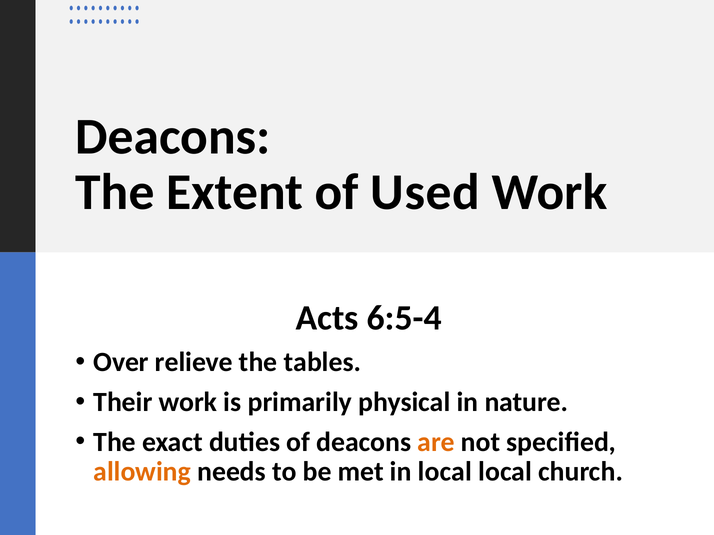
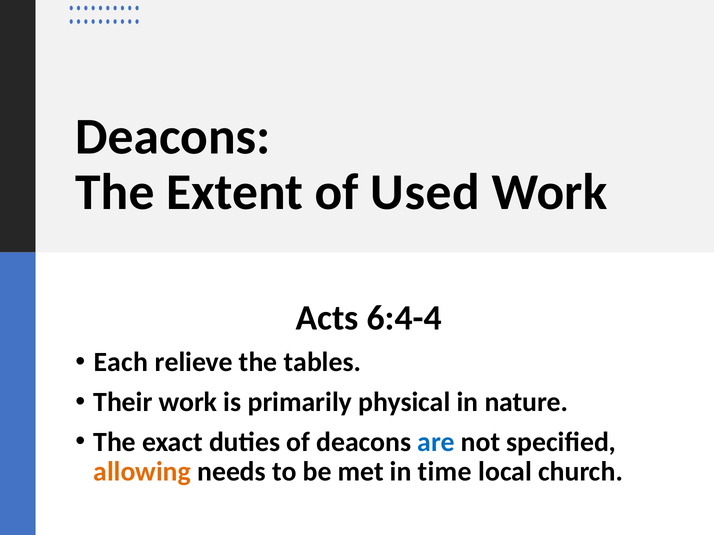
6:5-4: 6:5-4 -> 6:4-4 (404, 318)
Over: Over -> Each (121, 363)
are colour: orange -> blue (436, 442)
in local: local -> time (445, 472)
